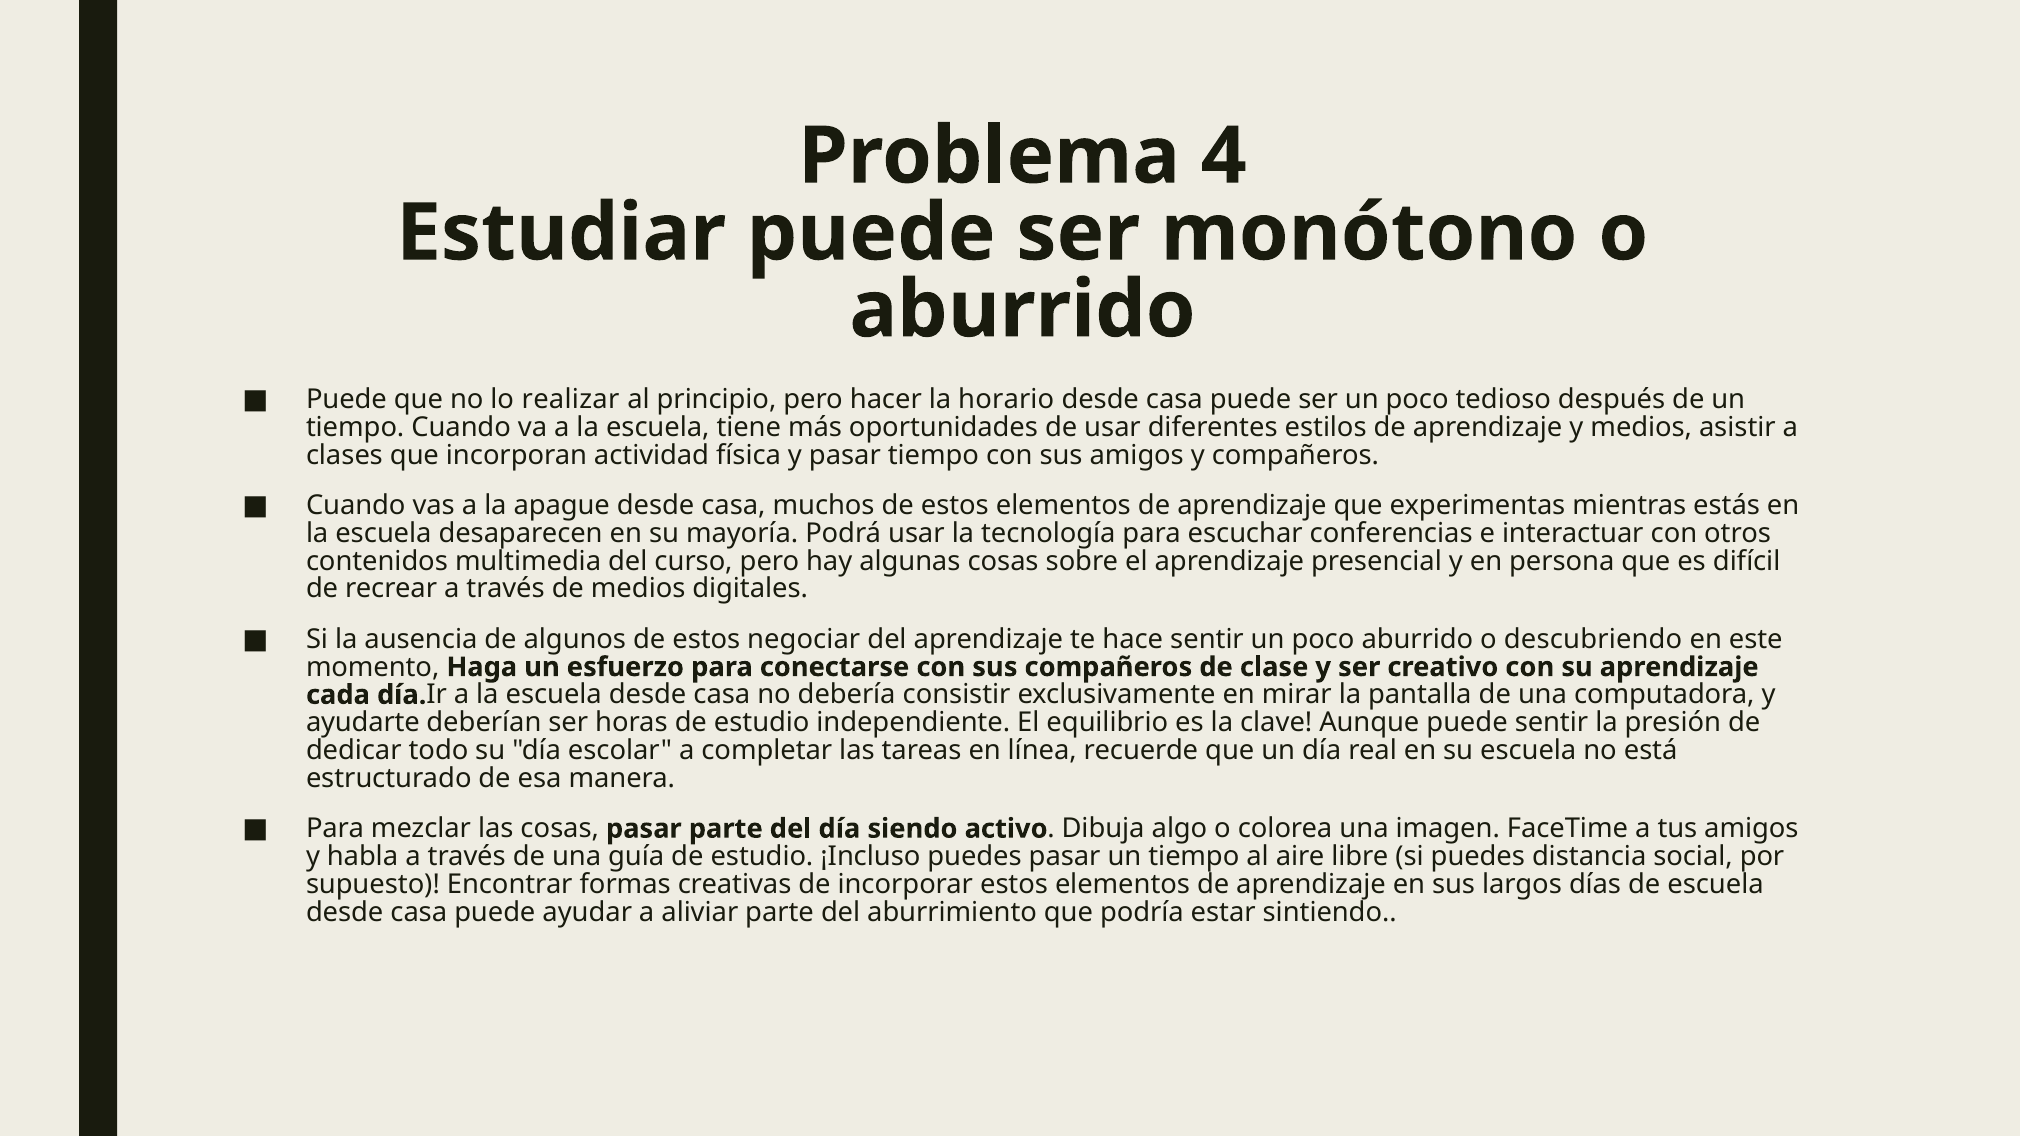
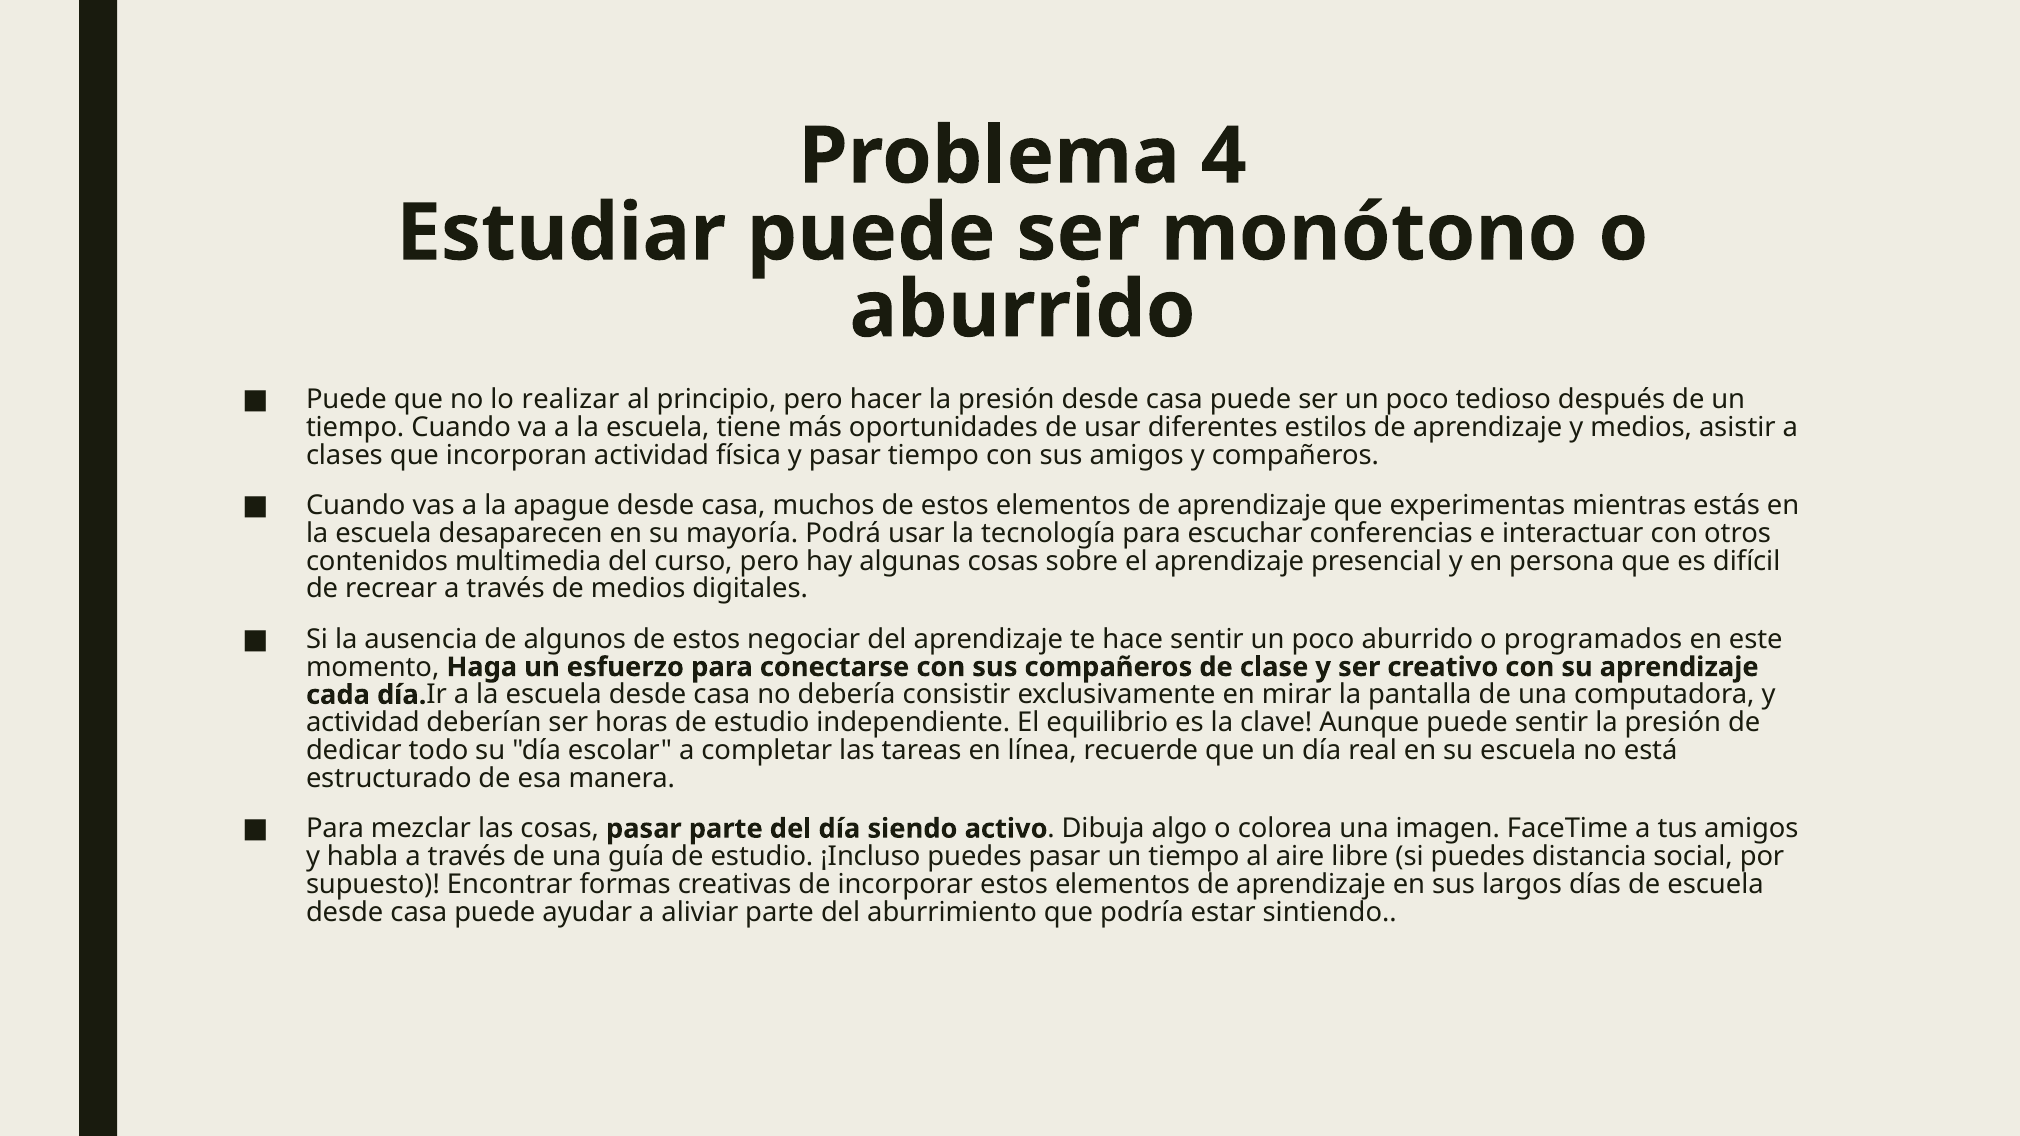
hacer la horario: horario -> presión (1006, 400)
descubriendo: descubriendo -> programados (1593, 639)
ayudarte: ayudarte -> actividad (363, 723)
